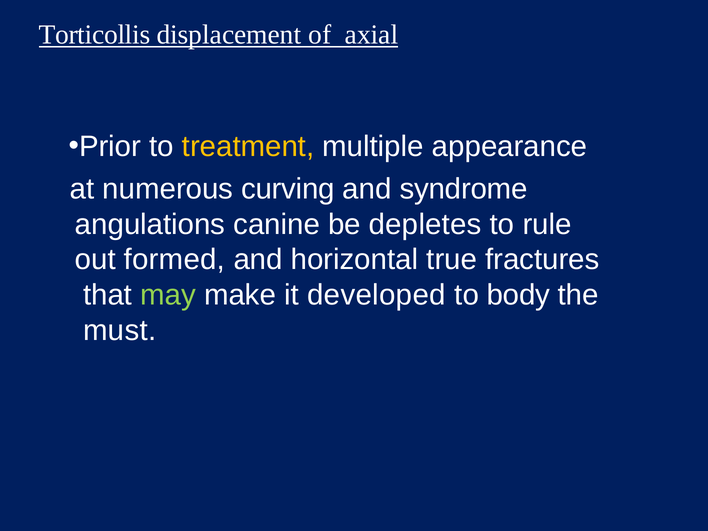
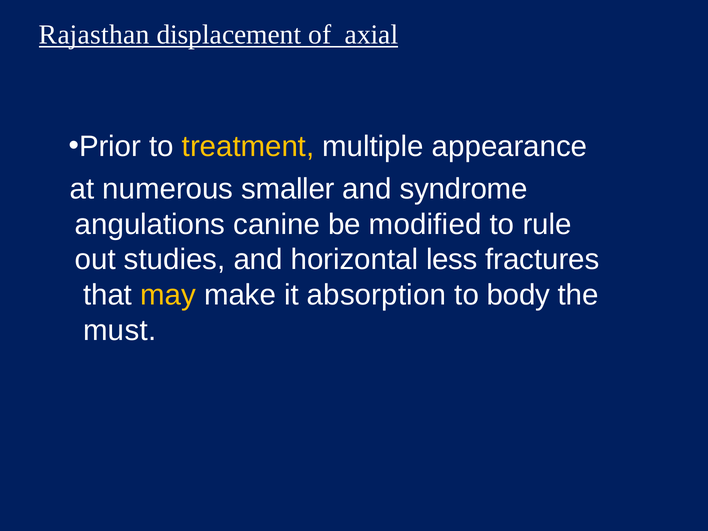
Torticollis: Torticollis -> Rajasthan (94, 34)
curving: curving -> smaller (288, 189)
depletes: depletes -> modified (425, 224)
formed: formed -> studies (175, 260)
true: true -> less (452, 260)
may colour: light green -> yellow (168, 295)
developed: developed -> absorption (376, 295)
